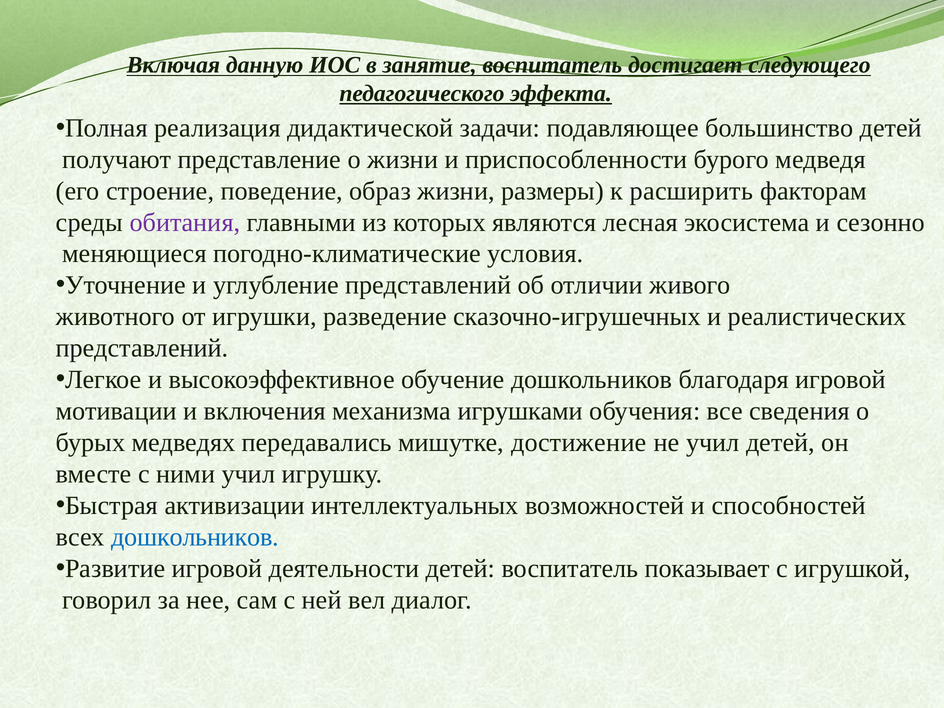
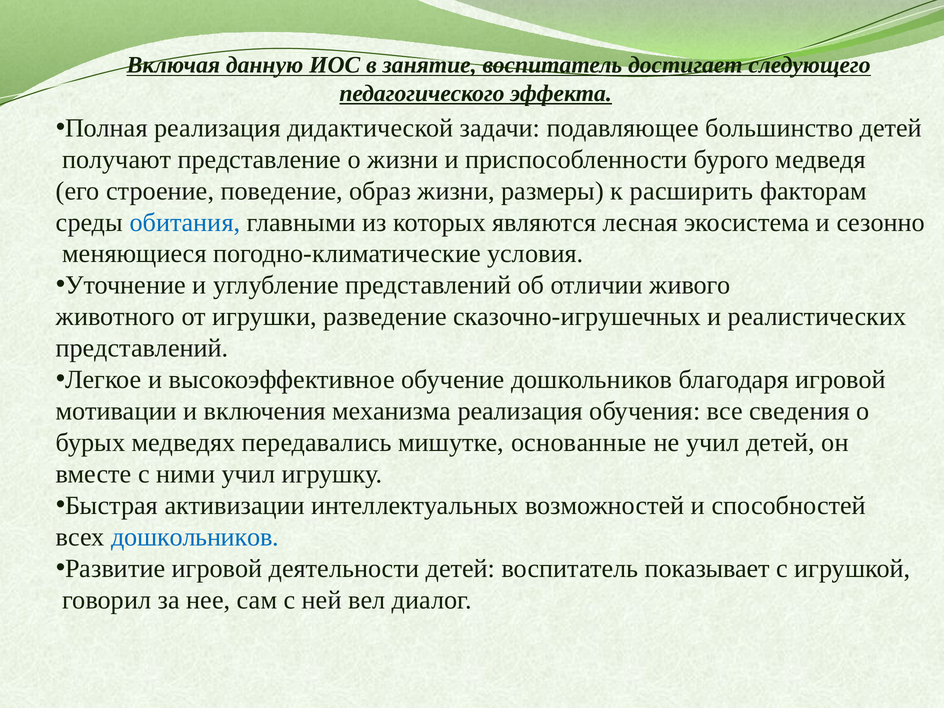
обитания colour: purple -> blue (185, 222)
механизма игрушками: игрушками -> реализация (520, 411)
достижение: достижение -> основанные (579, 443)
